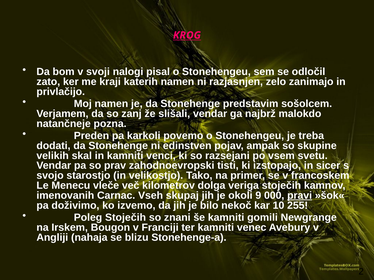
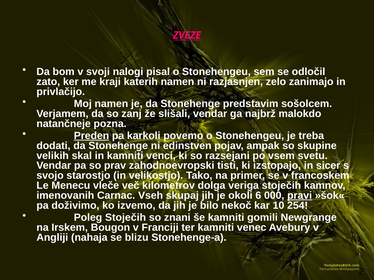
KROG: KROG -> ZVEZE (187, 35)
Preden underline: none -> present (91, 136)
9: 9 -> 6 (258, 196)
255: 255 -> 254 (298, 206)
